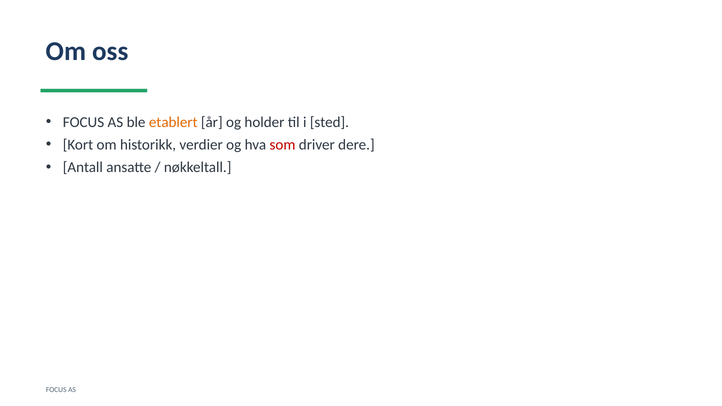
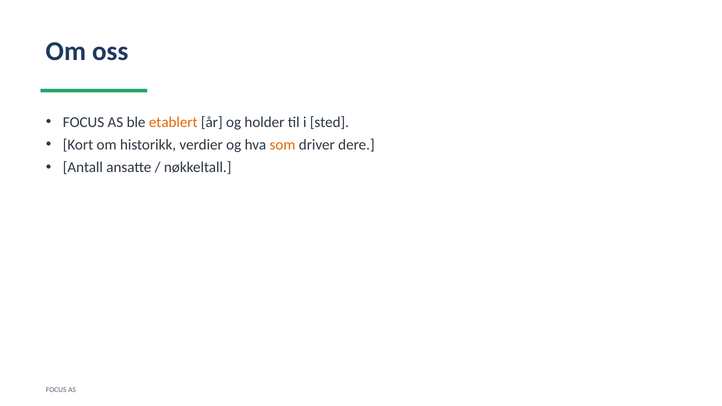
som colour: red -> orange (282, 145)
